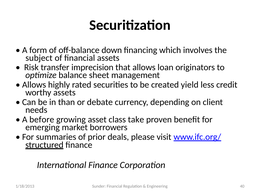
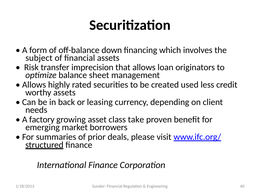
yield: yield -> used (190, 85)
than: than -> back (67, 102)
debate: debate -> leasing (100, 102)
before: before -> factory (42, 119)
